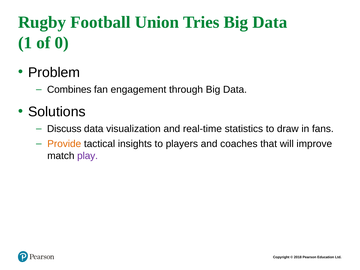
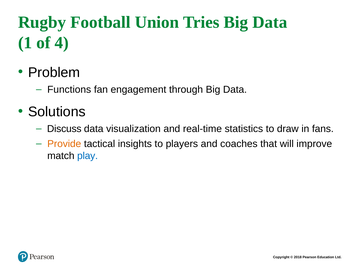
0: 0 -> 4 (62, 43)
Combines: Combines -> Functions (69, 90)
play colour: purple -> blue (88, 156)
